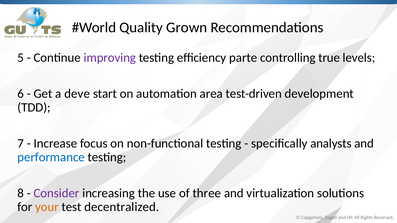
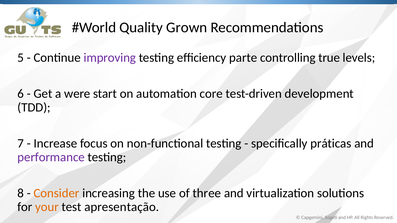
deve: deve -> were (77, 94)
area: area -> core (211, 94)
analysts: analysts -> práticas (331, 144)
performance colour: blue -> purple (51, 157)
Consider colour: purple -> orange (57, 193)
decentralized: decentralized -> apresentação (122, 207)
